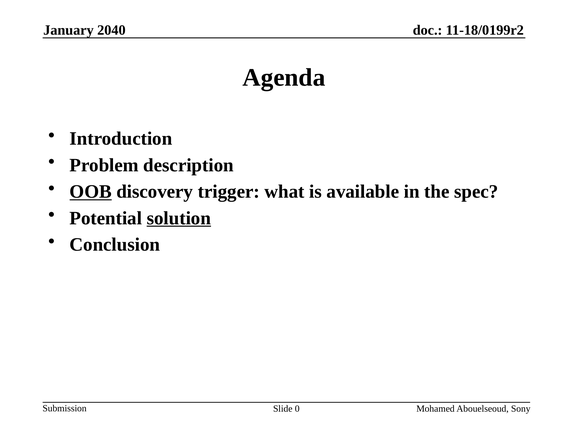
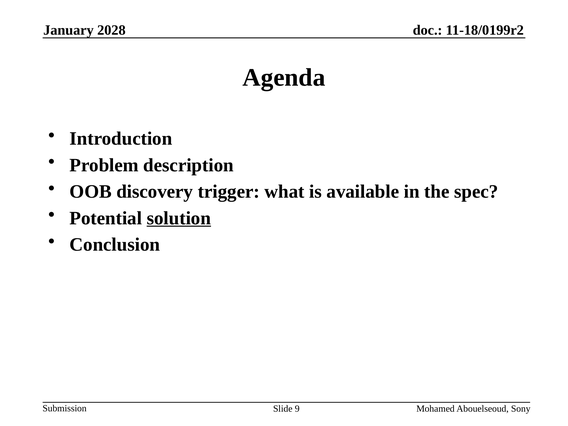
2040: 2040 -> 2028 (111, 30)
OOB underline: present -> none (91, 192)
0: 0 -> 9 (297, 409)
